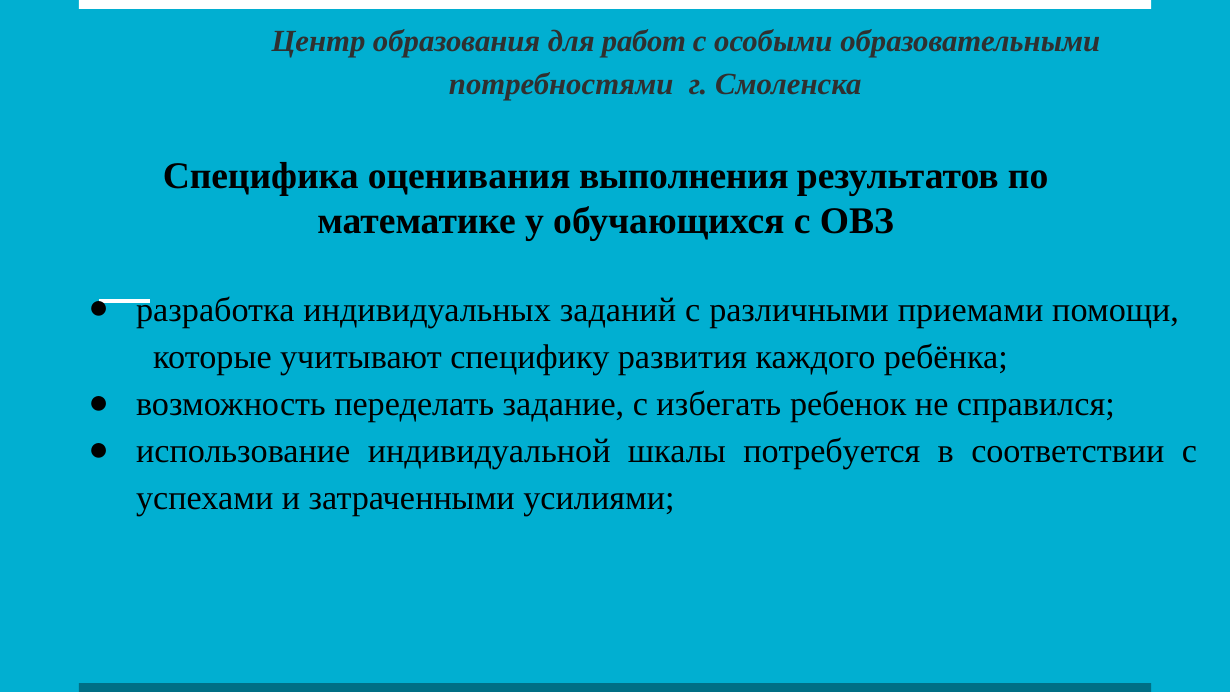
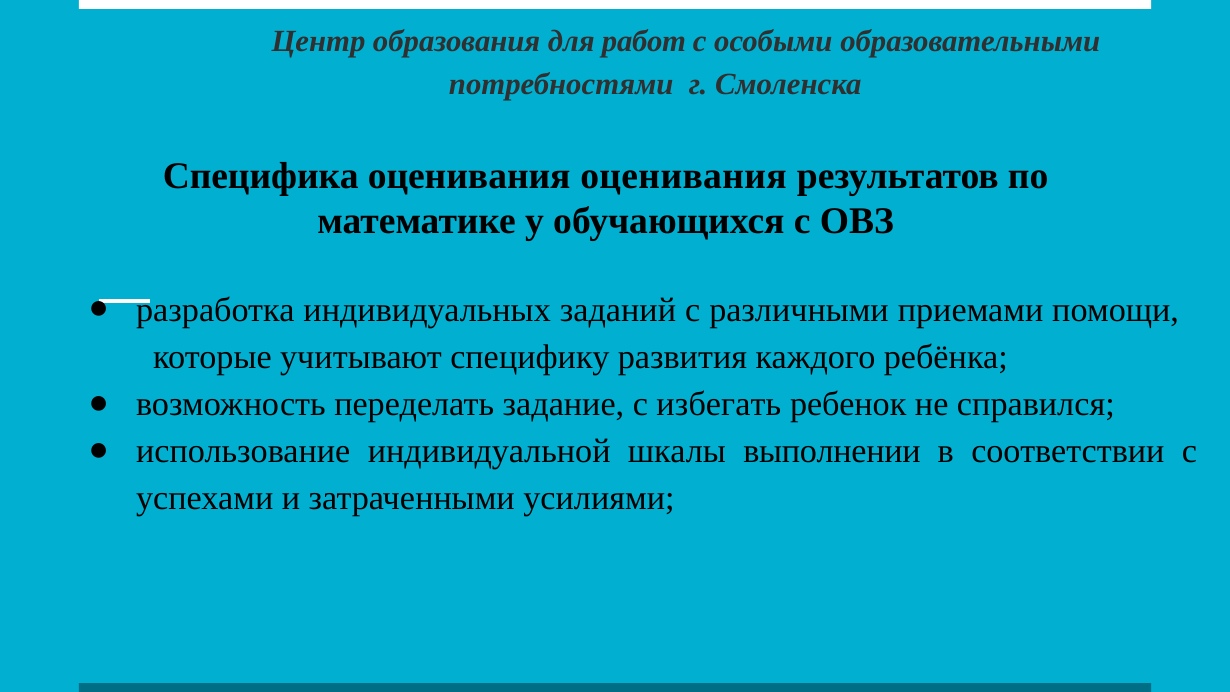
оценивания выполнения: выполнения -> оценивания (684, 176)
потребуется: потребуется -> выполнении (832, 451)
